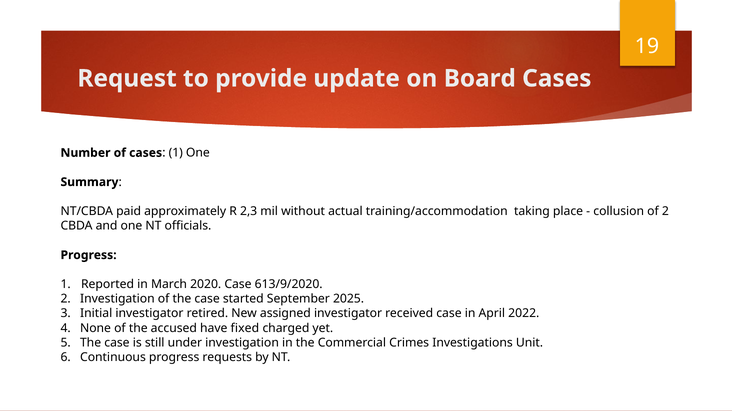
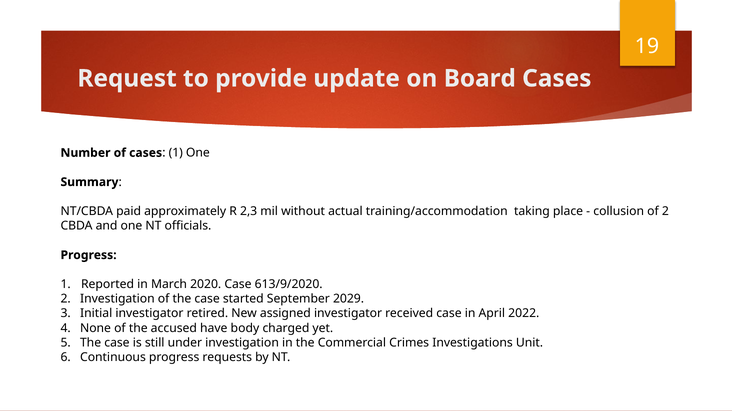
2025: 2025 -> 2029 (349, 299)
fixed: fixed -> body (245, 329)
